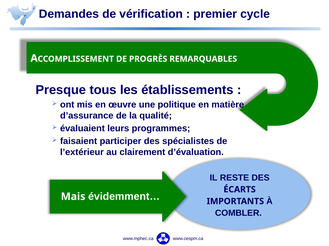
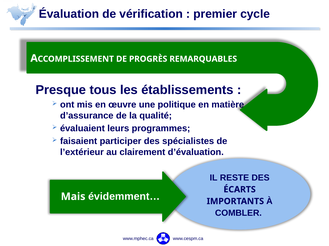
Demandes: Demandes -> Évaluation (69, 14)
